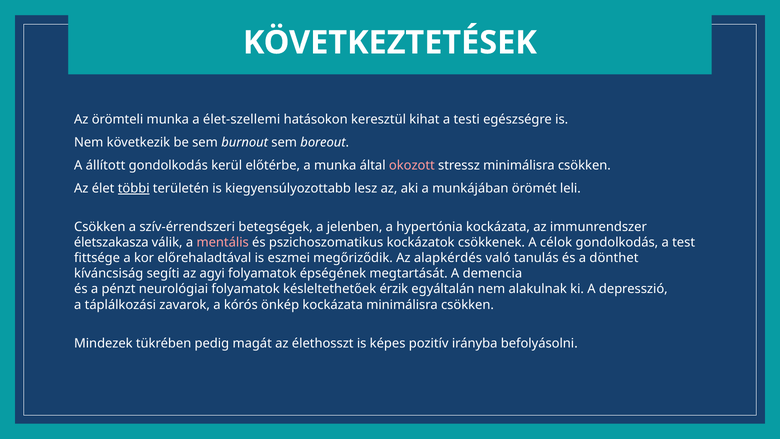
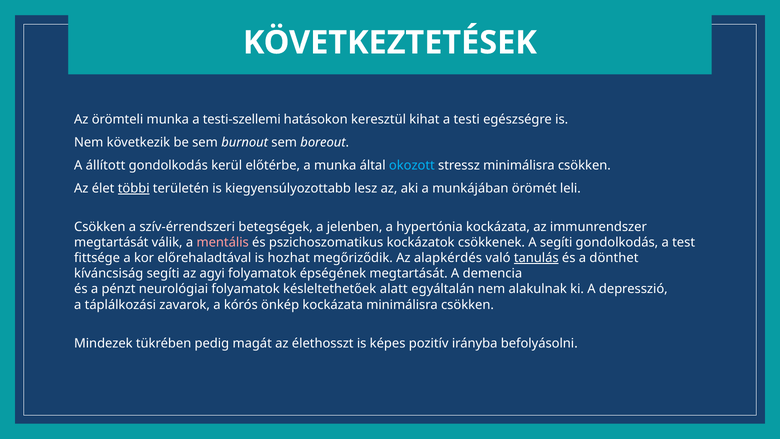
élet-szellemi: élet-szellemi -> testi-szellemi (242, 119)
okozott colour: pink -> light blue (412, 165)
életszakasza: életszakasza -> megtartását (111, 242)
A célok: célok -> segíti (556, 242)
eszmei: eszmei -> hozhat (289, 258)
tanulás underline: none -> present (536, 258)
érzik: érzik -> alatt (394, 289)
